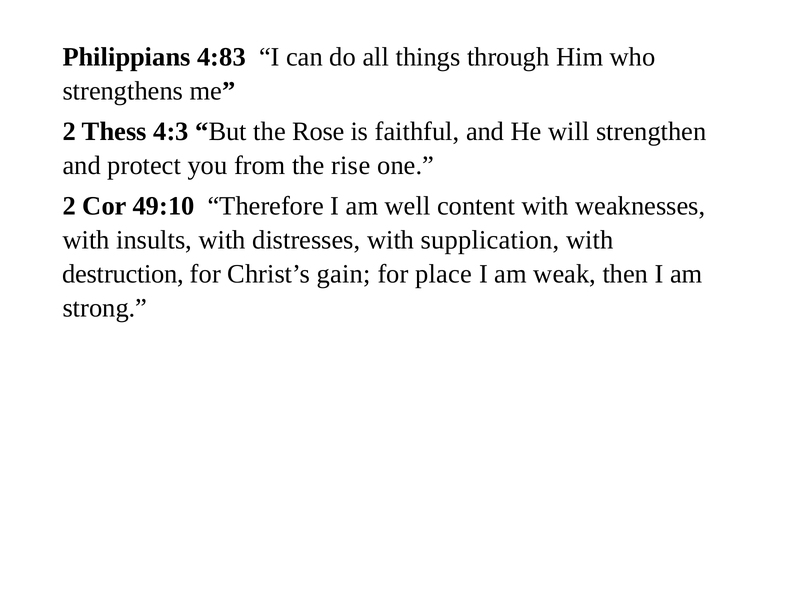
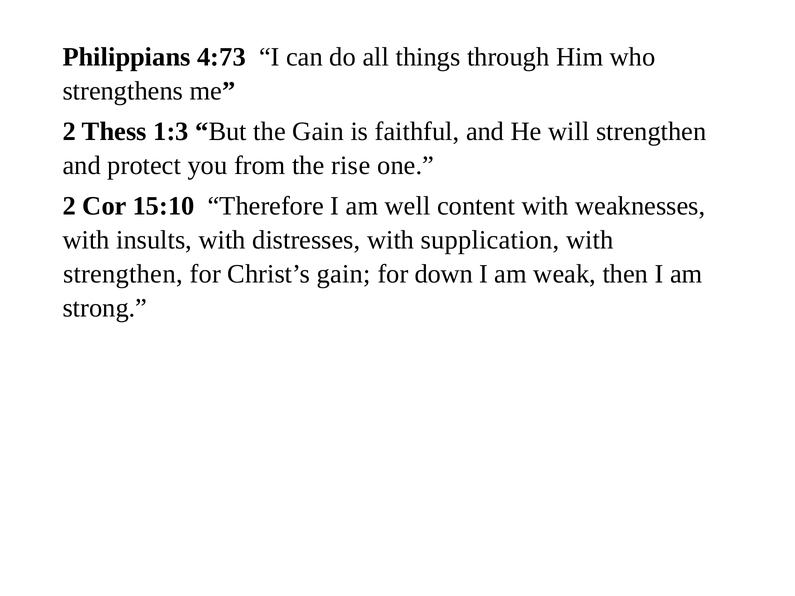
4:83: 4:83 -> 4:73 (222, 57)
4:3: 4:3 -> 1:3 (171, 132)
the Rose: Rose -> Gain (318, 132)
49:10: 49:10 -> 15:10 (164, 206)
destruction: destruction -> strengthen (123, 274)
place: place -> down (444, 274)
